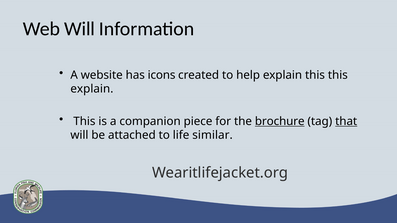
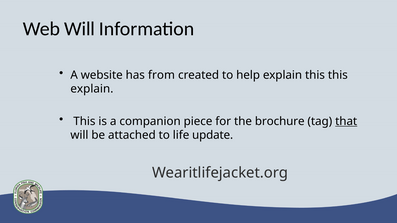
icons: icons -> from (161, 75)
brochure underline: present -> none (280, 121)
similar: similar -> update (213, 135)
